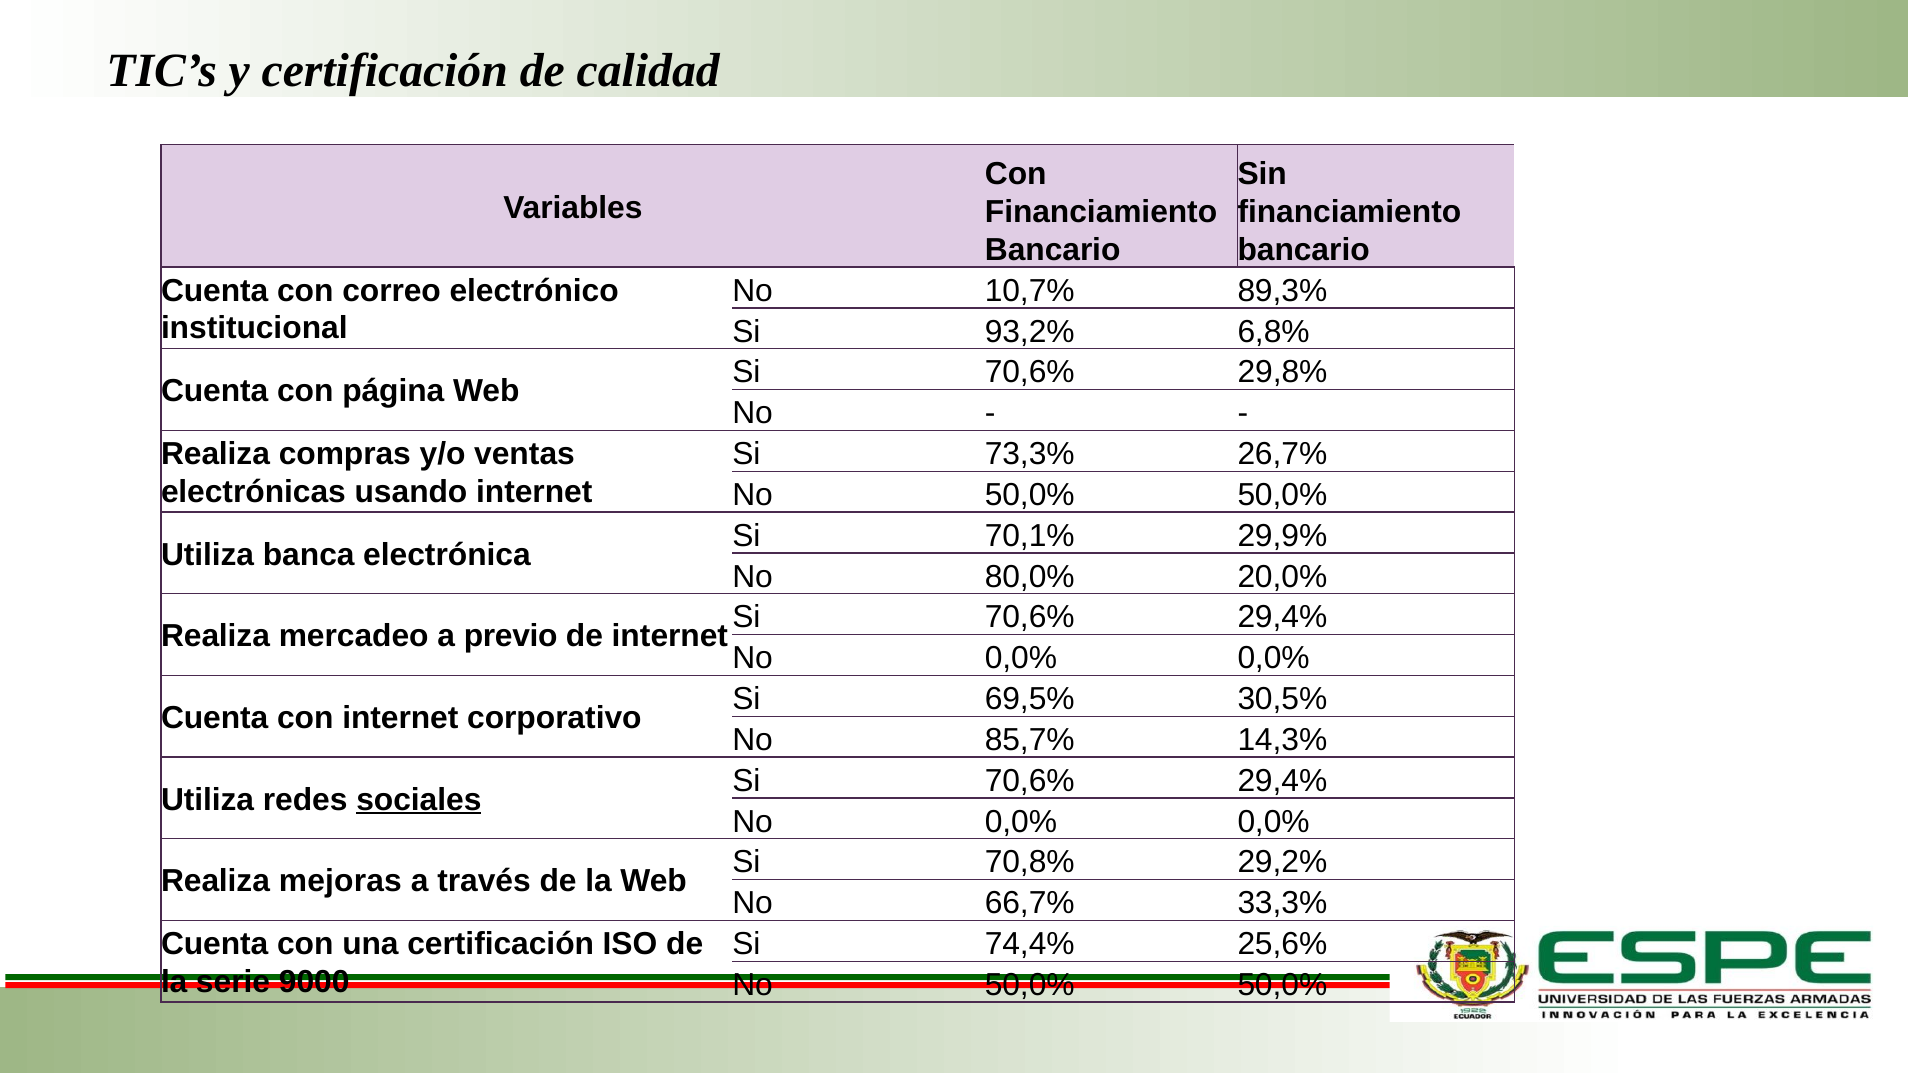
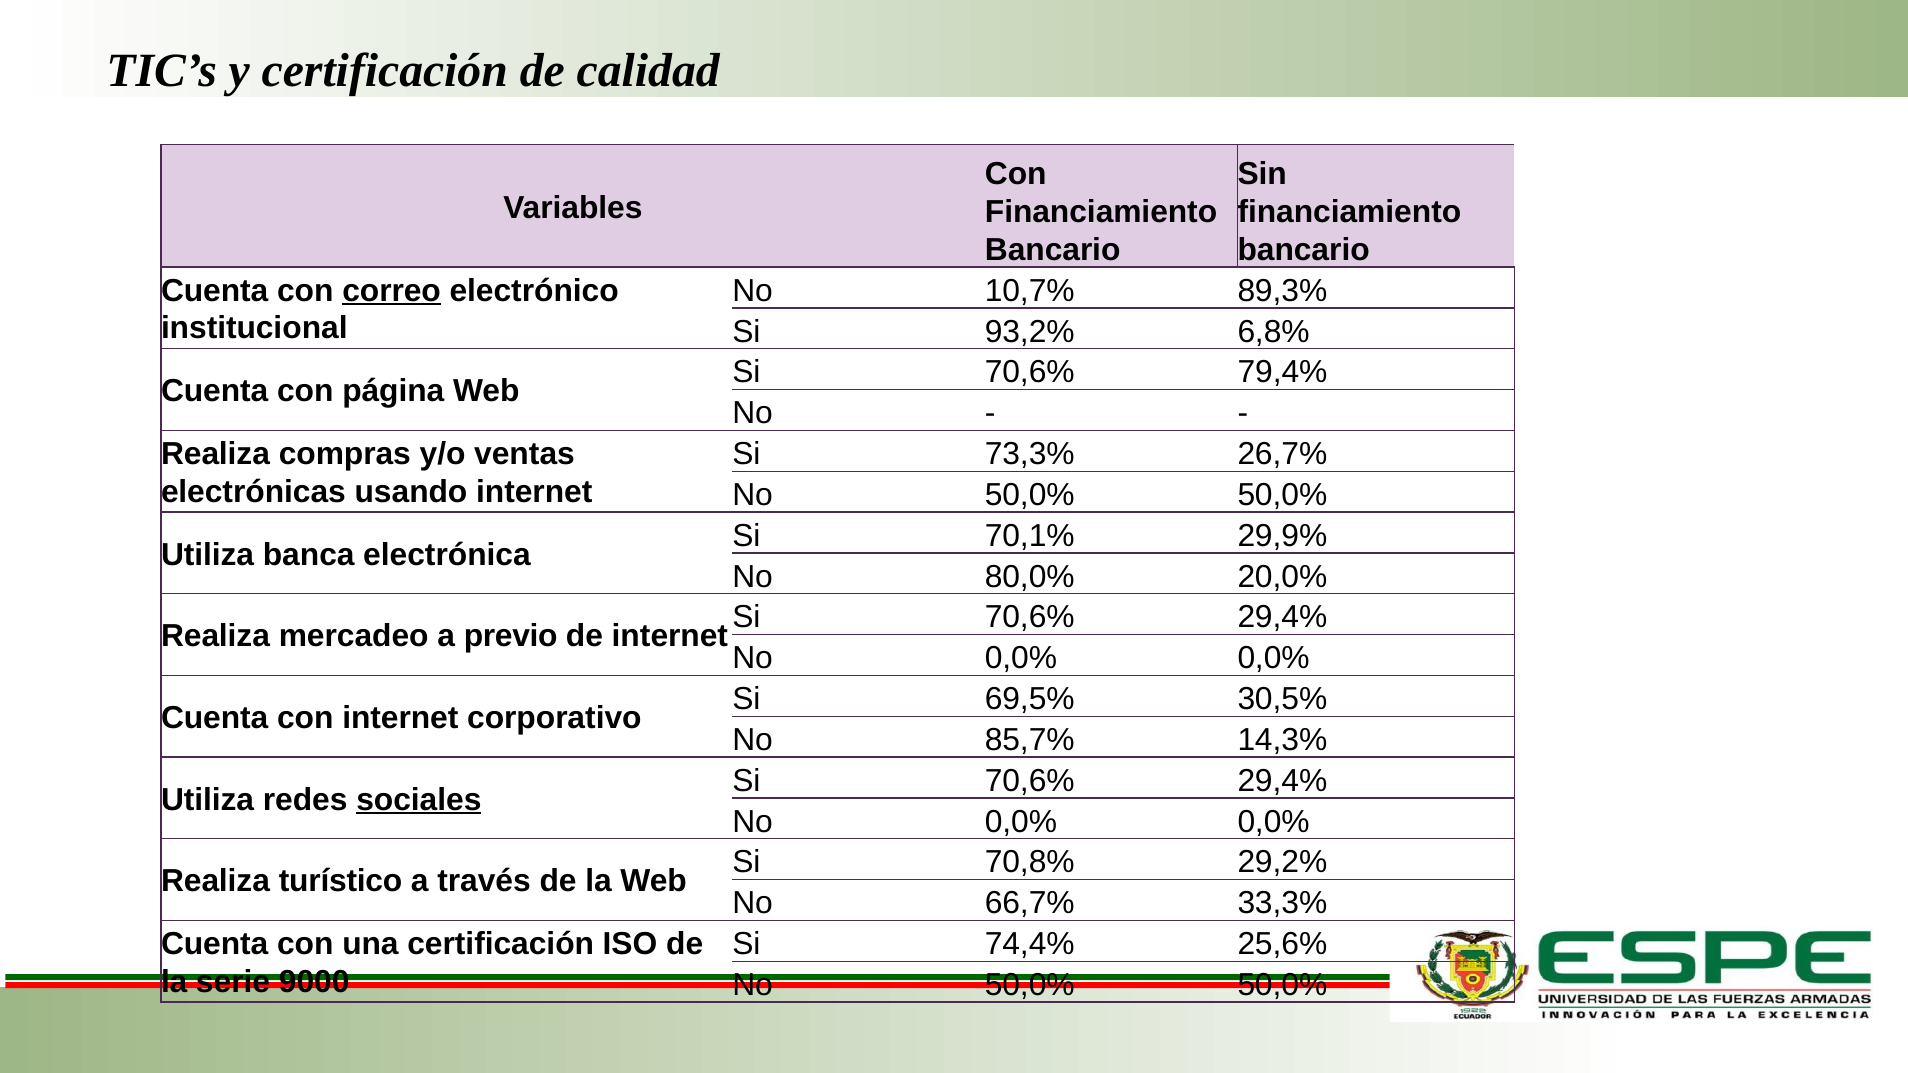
correo underline: none -> present (392, 291)
29,8%: 29,8% -> 79,4% (1282, 373)
mejoras: mejoras -> turístico (341, 882)
